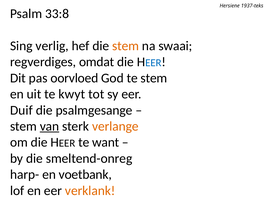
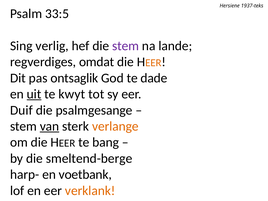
33:8: 33:8 -> 33:5 (57, 14)
stem colour: orange -> purple (126, 46)
swaai: swaai -> lande (175, 46)
EER colour: blue -> orange (153, 63)
oorvloed: oorvloed -> ontsaglik (74, 78)
te stem: stem -> dade (154, 78)
uit underline: none -> present (34, 94)
want: want -> bang (106, 142)
smeltend-onreg: smeltend-onreg -> smeltend-berge (89, 158)
